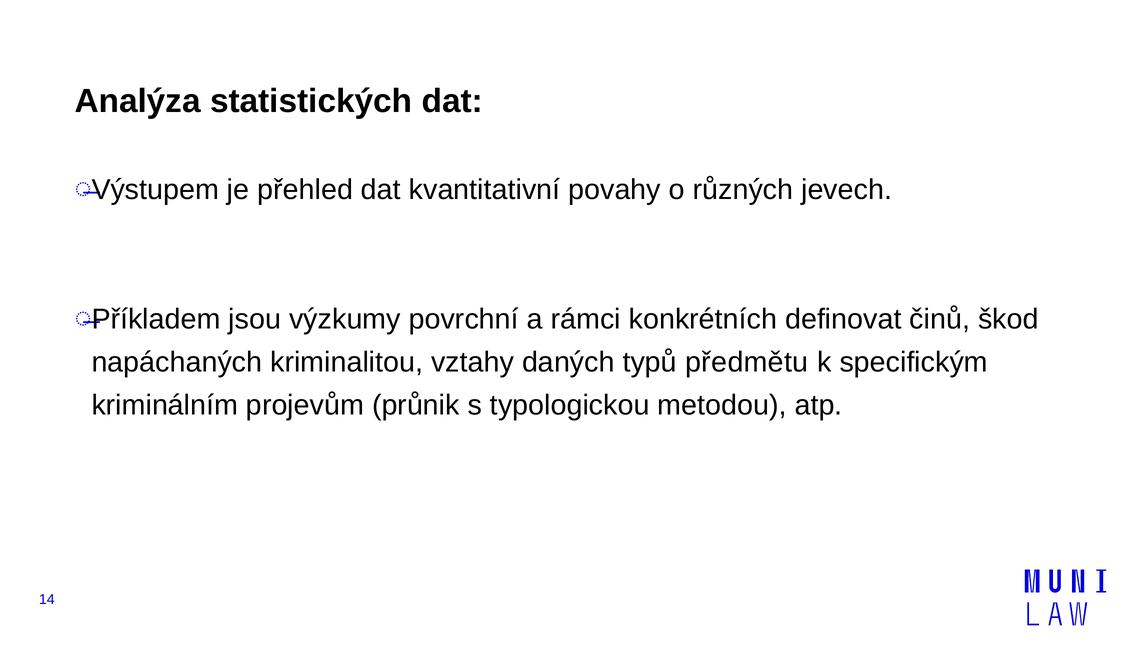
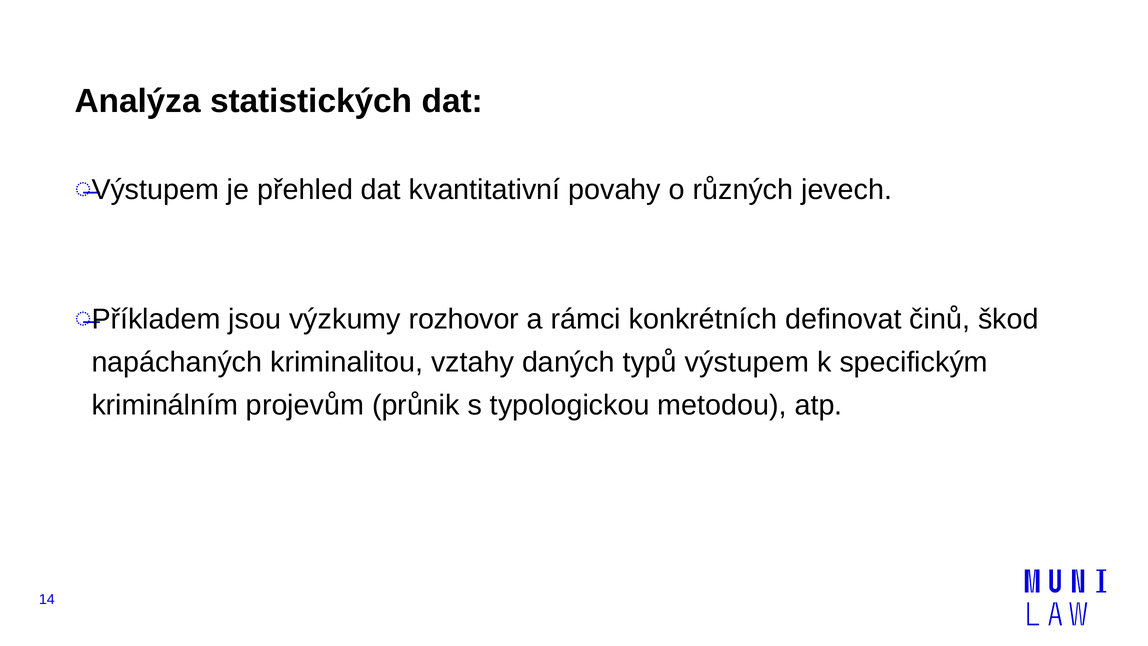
povrchní: povrchní -> rozhovor (464, 319)
typů předmětu: předmětu -> výstupem (747, 362)
